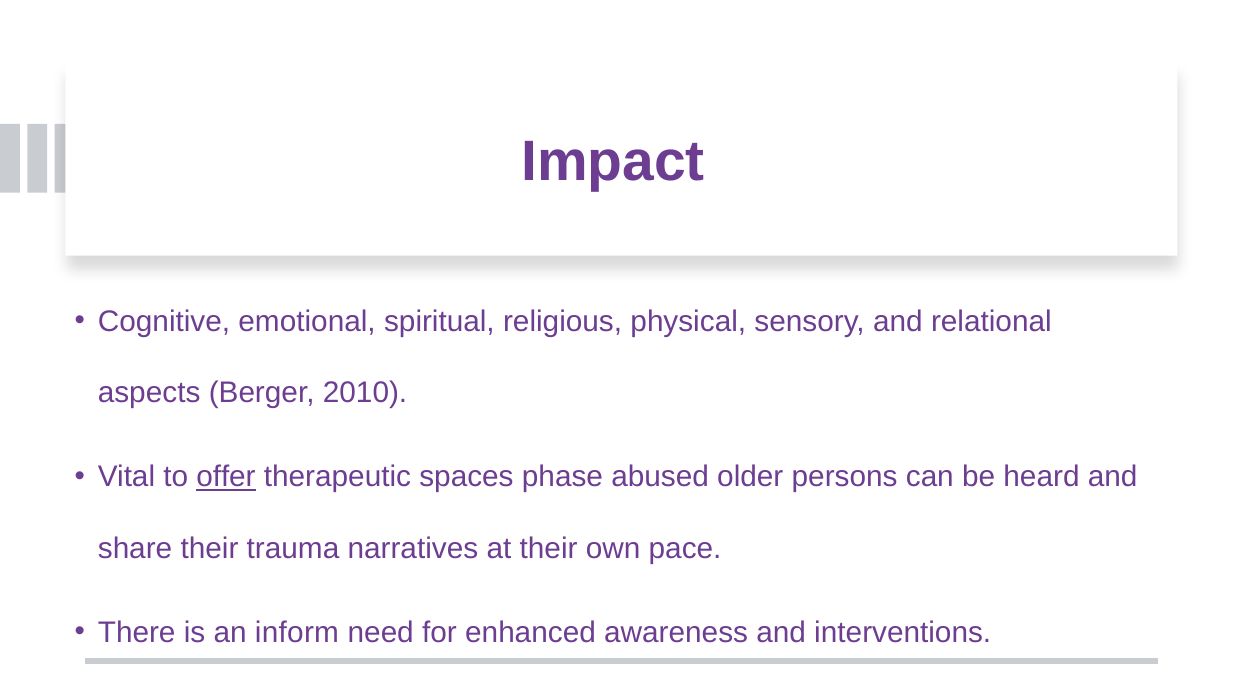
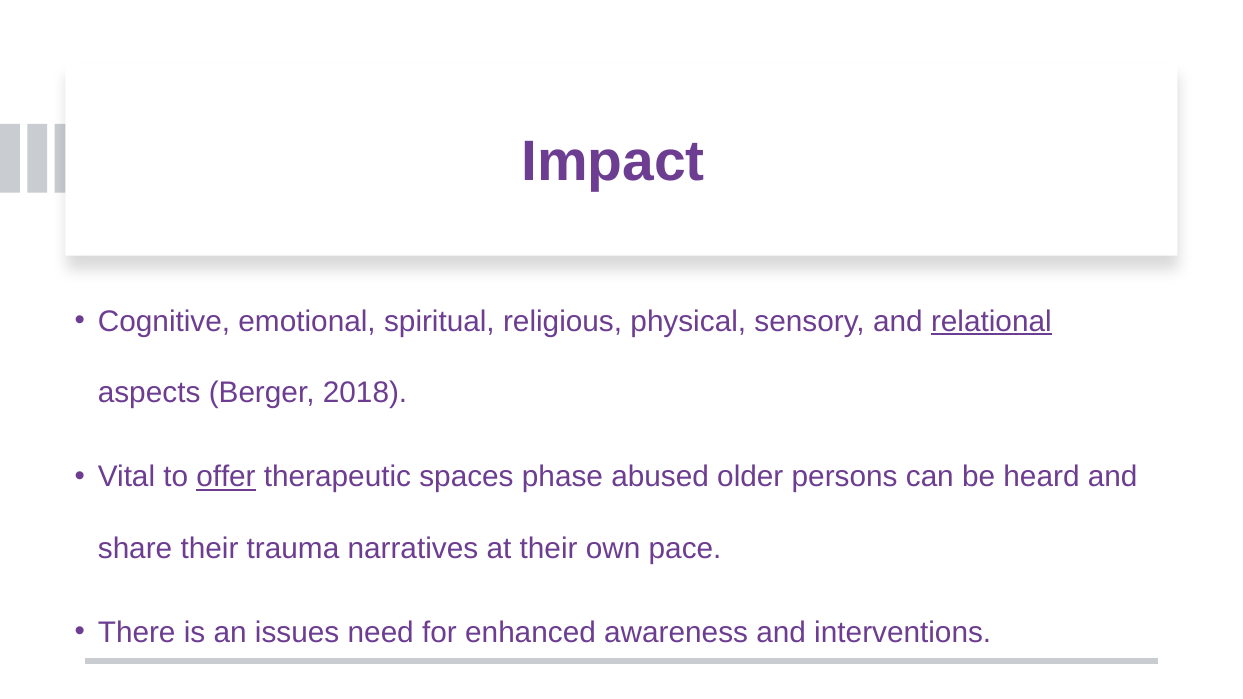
relational underline: none -> present (991, 321)
2010: 2010 -> 2018 (365, 393)
inform: inform -> issues (297, 633)
